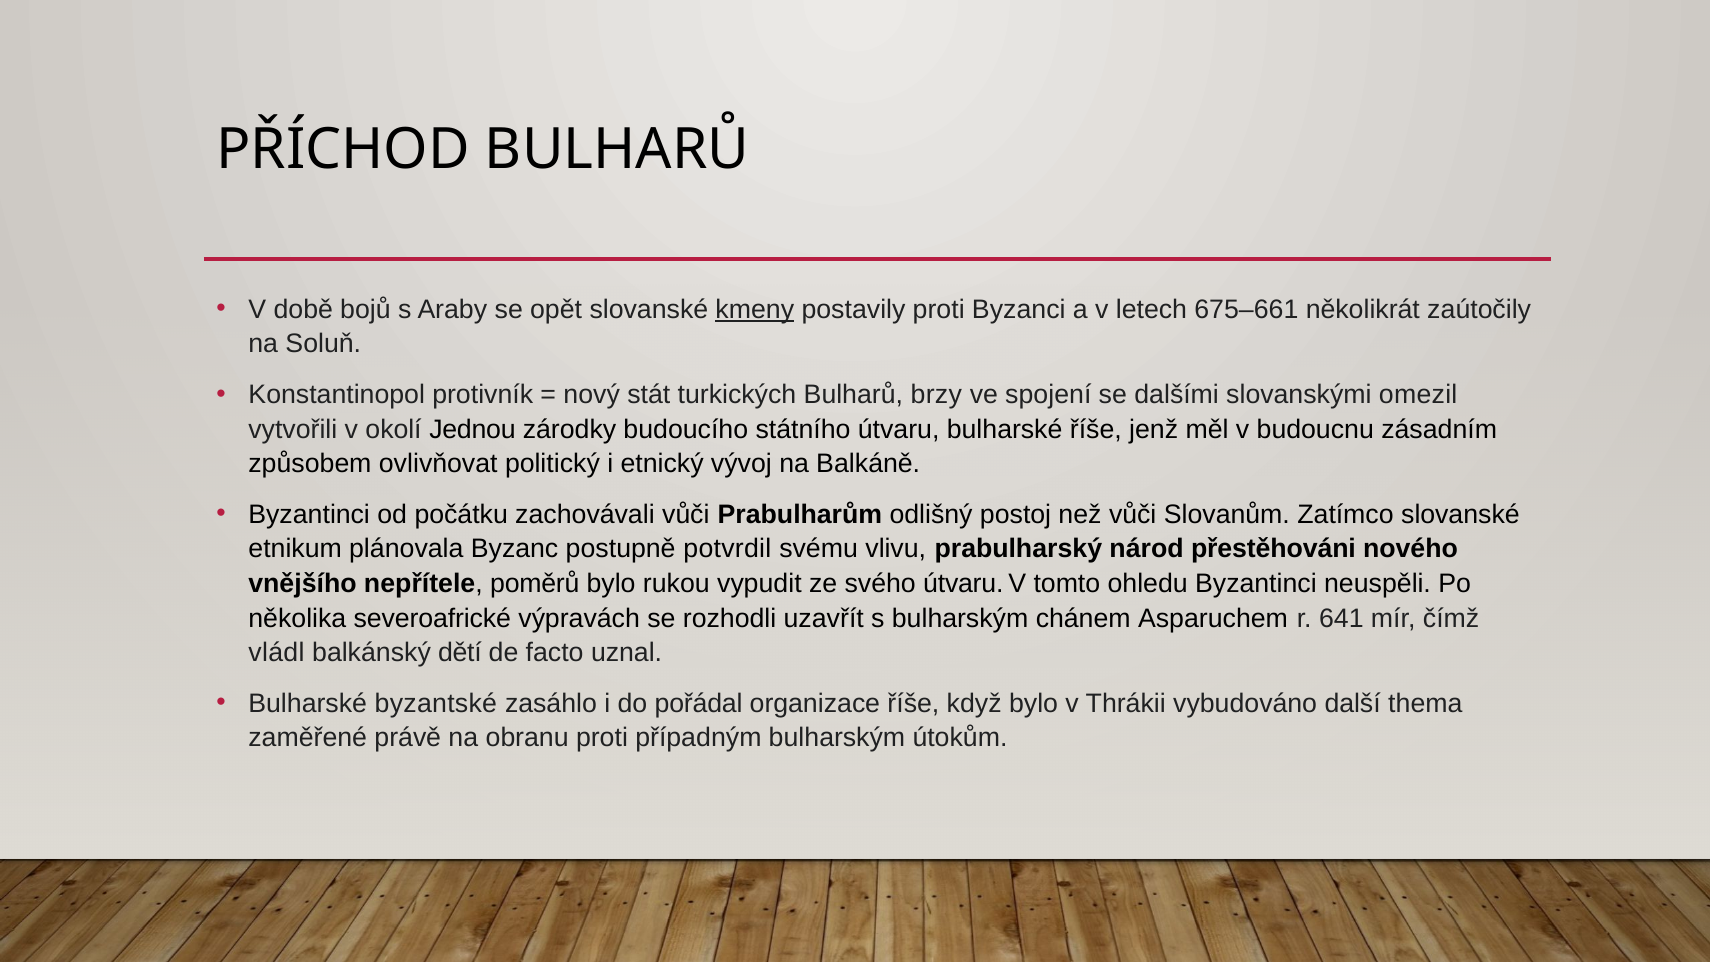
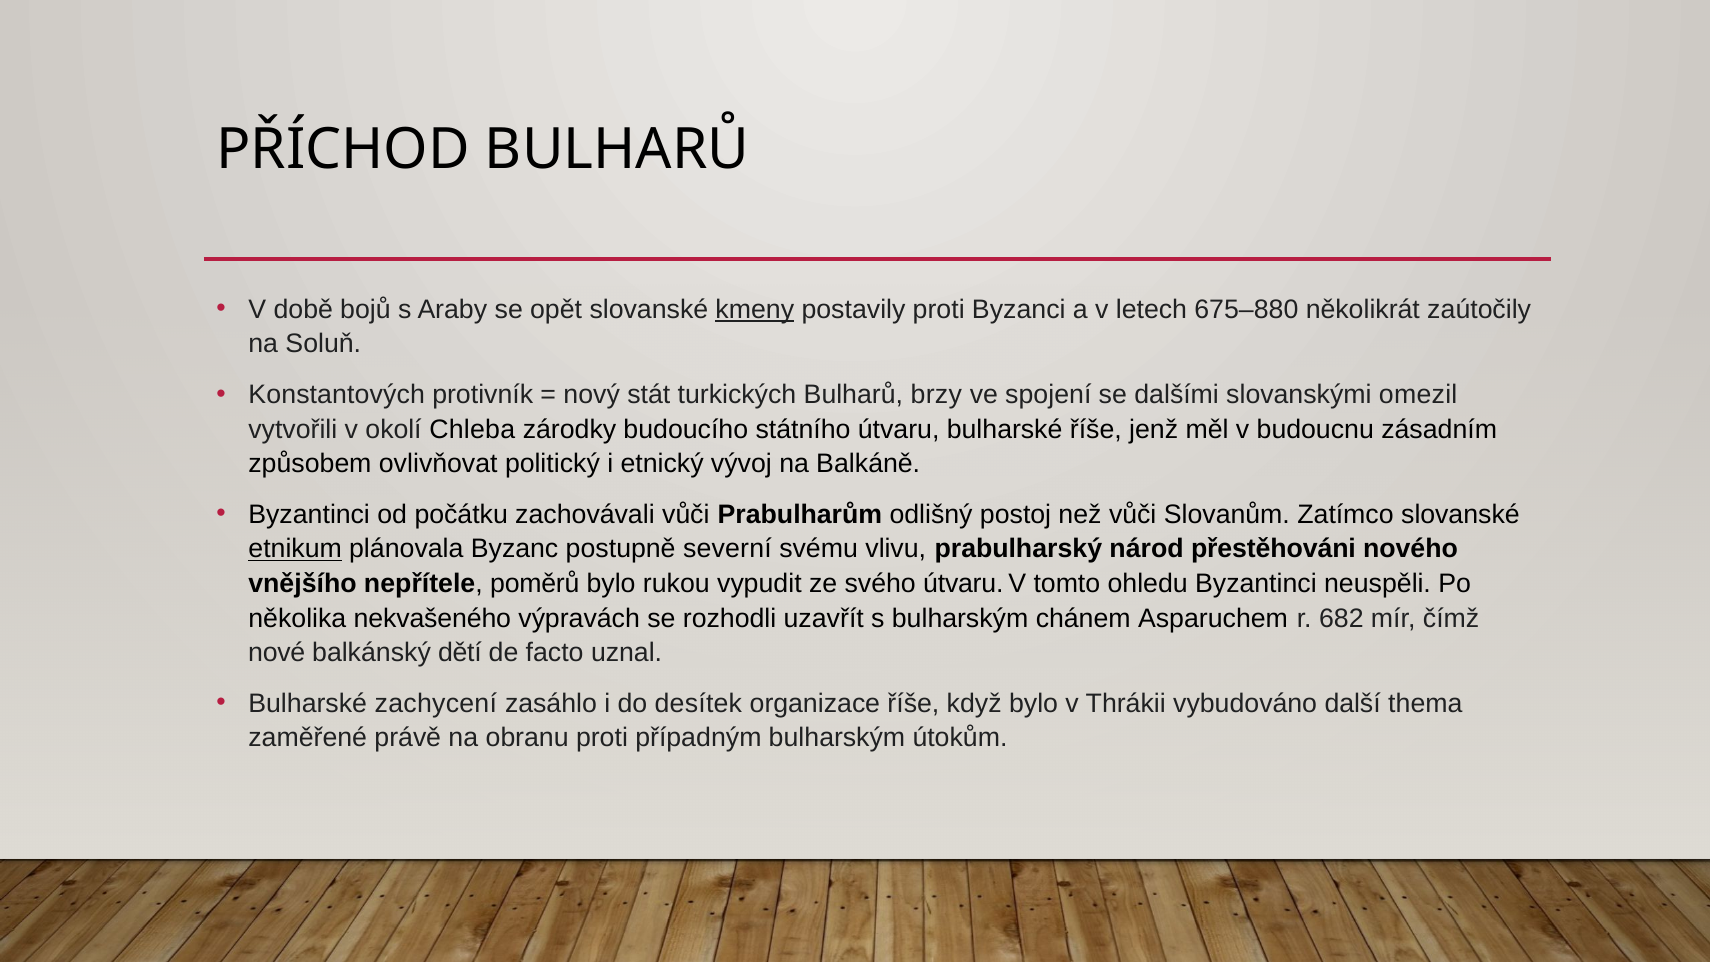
675–661: 675–661 -> 675–880 (1246, 310)
Konstantinopol: Konstantinopol -> Konstantových (337, 395)
Jednou: Jednou -> Chleba (472, 429)
etnikum underline: none -> present (295, 549)
potvrdil: potvrdil -> severní (727, 549)
severoafrické: severoafrické -> nekvašeného (432, 618)
641: 641 -> 682 (1341, 618)
vládl: vládl -> nové (277, 653)
byzantské: byzantské -> zachycení (436, 703)
pořádal: pořádal -> desítek (698, 703)
